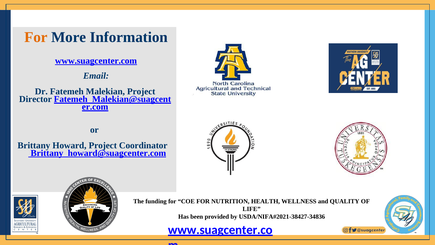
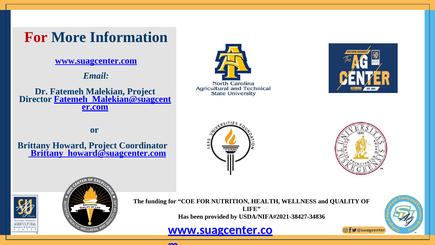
For colour: orange -> red (36, 37)
